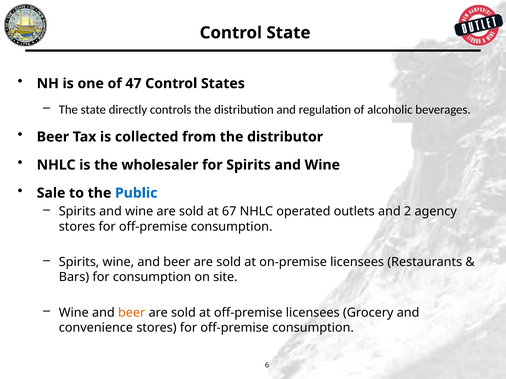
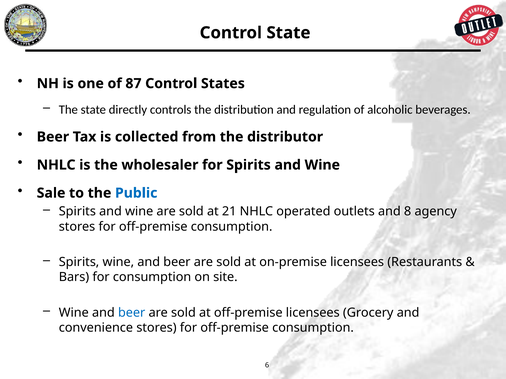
47: 47 -> 87 (133, 84)
67: 67 -> 21 (229, 212)
2: 2 -> 8 (408, 212)
beer colour: orange -> blue (132, 313)
